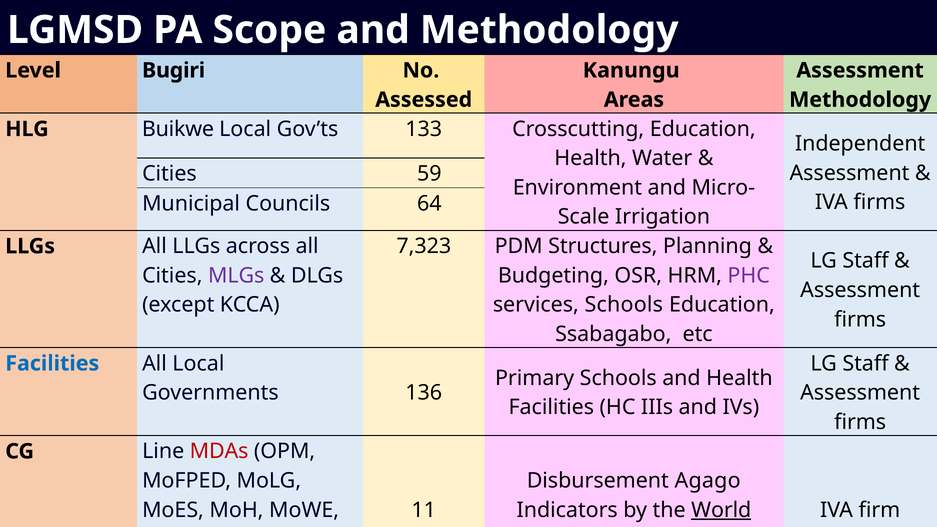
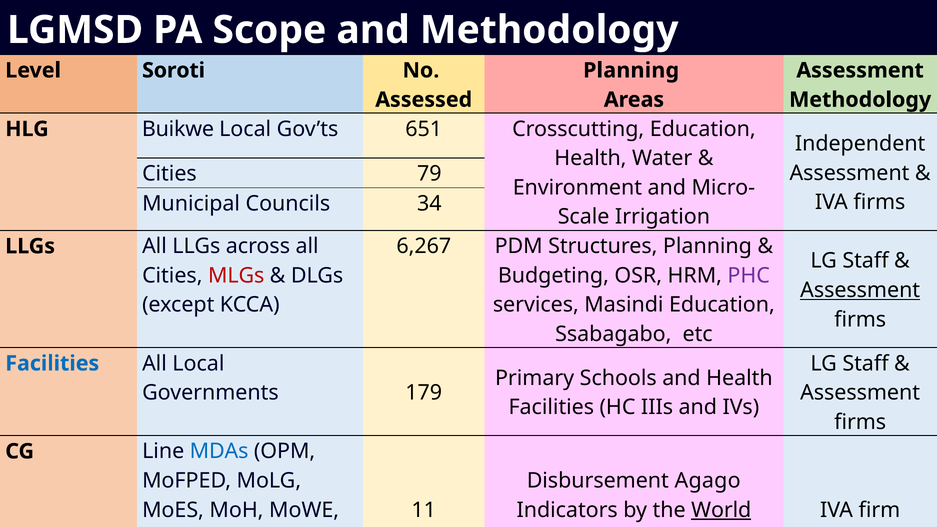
Bugiri: Bugiri -> Soroti (174, 70)
Kanungu: Kanungu -> Planning (631, 70)
133: 133 -> 651 (424, 129)
59: 59 -> 79 (429, 174)
64: 64 -> 34 (429, 204)
7,323: 7,323 -> 6,267 (424, 246)
MLGs colour: purple -> red (236, 276)
Assessment underline: none -> present (860, 290)
services Schools: Schools -> Masindi (624, 305)
136: 136 -> 179 (424, 393)
MDAs colour: red -> blue (219, 451)
